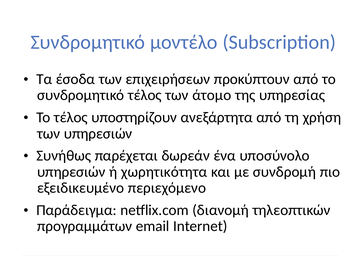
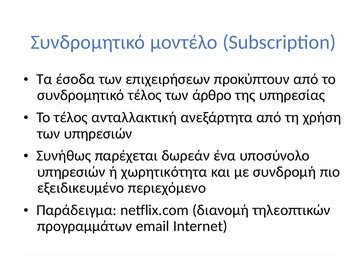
άτομο: άτομο -> άρθρο (212, 95)
υποστηρίζουν: υποστηρίζουν -> ανταλλακτική (134, 118)
